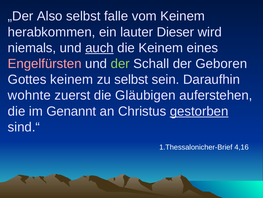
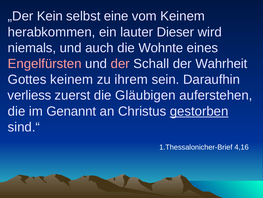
Also: Also -> Kein (50, 16)
falle: falle -> eine (116, 16)
auch underline: present -> none (99, 48)
die Keinem: Keinem -> Wohnte (161, 48)
der colour: light green -> pink (120, 64)
Geboren: Geboren -> Wahrheit (221, 64)
zu selbst: selbst -> ihrem (131, 79)
wohnte: wohnte -> verliess (29, 95)
